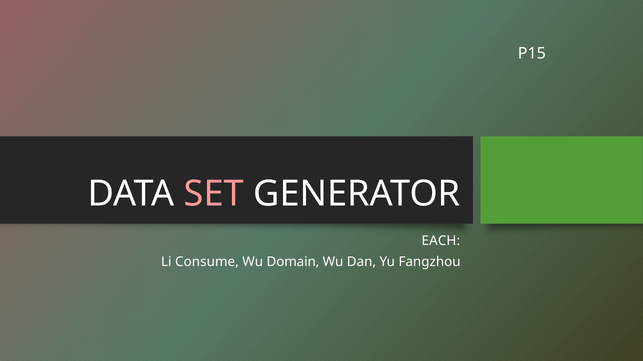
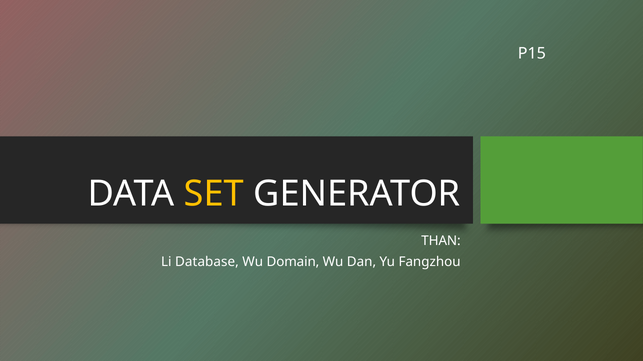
SET colour: pink -> yellow (214, 194)
EACH: EACH -> THAN (441, 241)
Consume: Consume -> Database (207, 262)
